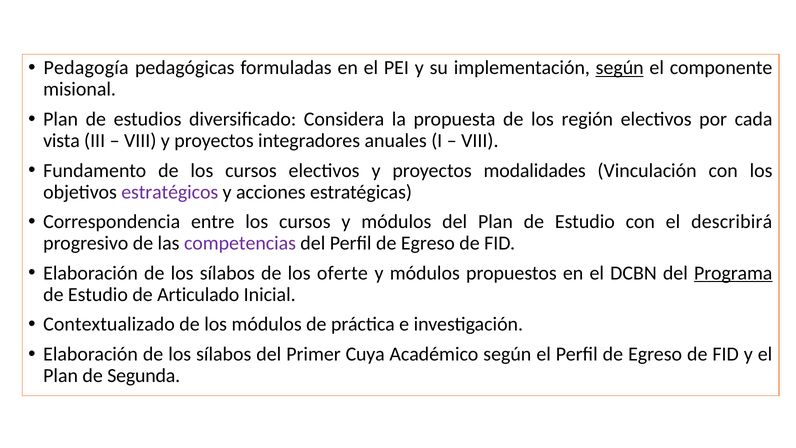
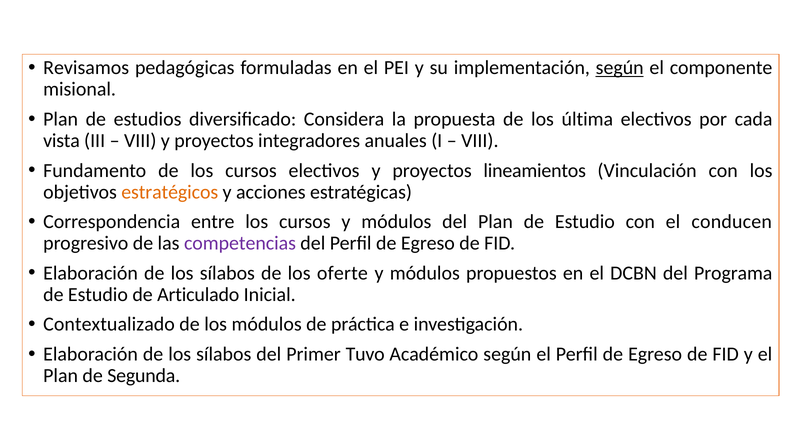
Pedagogía: Pedagogía -> Revisamos (86, 68)
región: región -> última (587, 119)
modalidades: modalidades -> lineamientos (535, 170)
estratégicos colour: purple -> orange (170, 192)
describirá: describirá -> conducen (732, 222)
Programa underline: present -> none (733, 273)
Cuya: Cuya -> Tuvo (365, 354)
